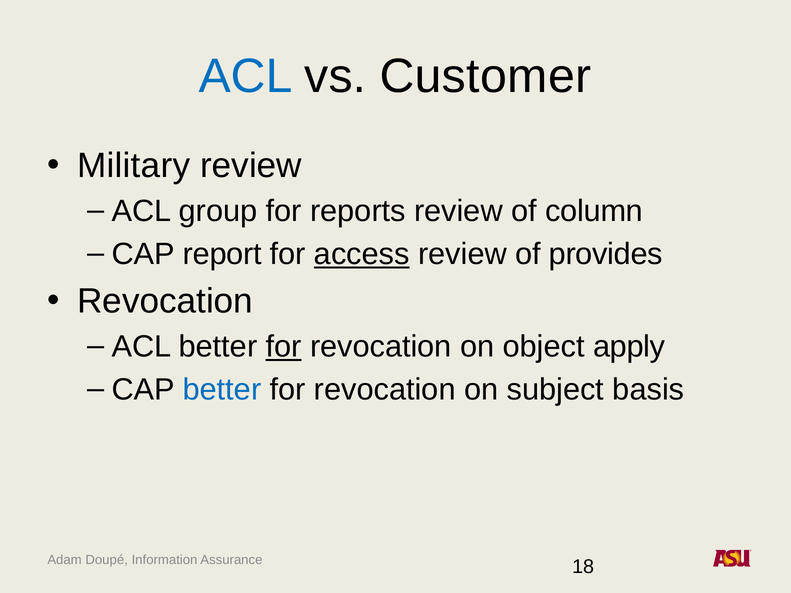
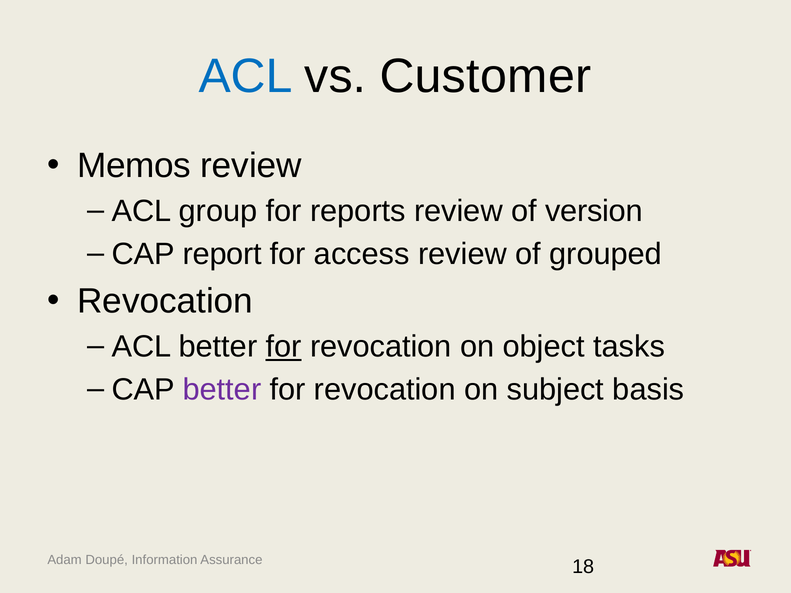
Military: Military -> Memos (134, 166)
column: column -> version (594, 211)
access underline: present -> none (362, 254)
provides: provides -> grouped (606, 254)
apply: apply -> tasks (629, 347)
better colour: blue -> purple (222, 390)
